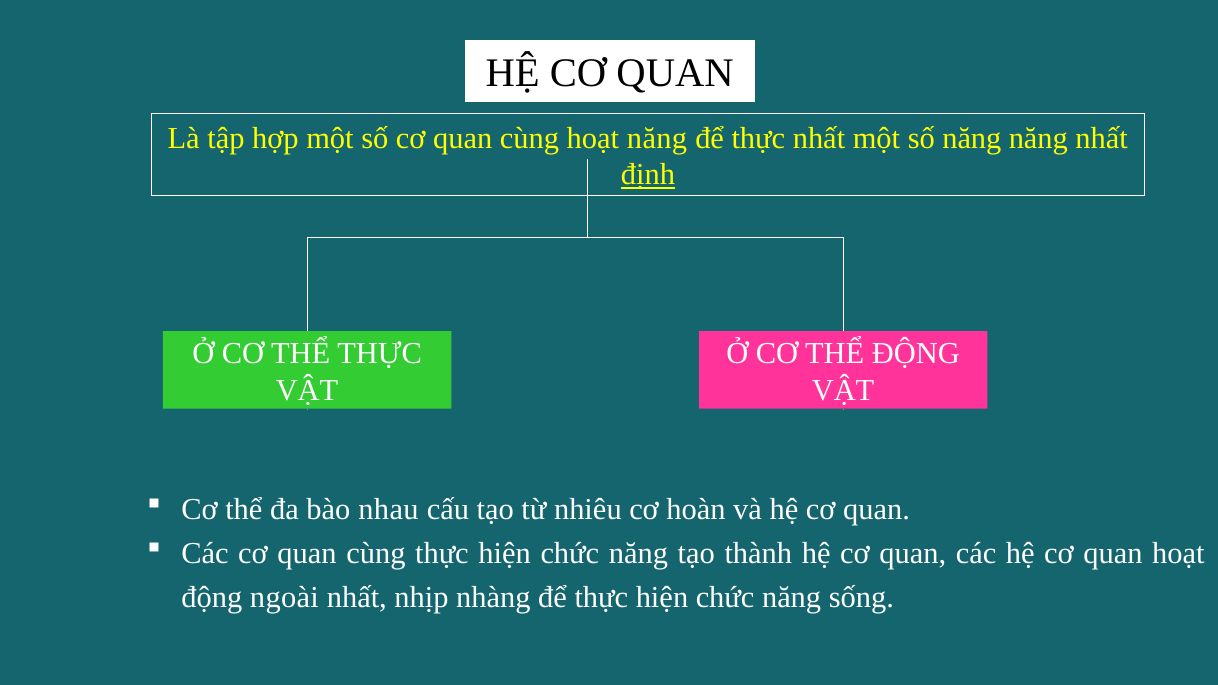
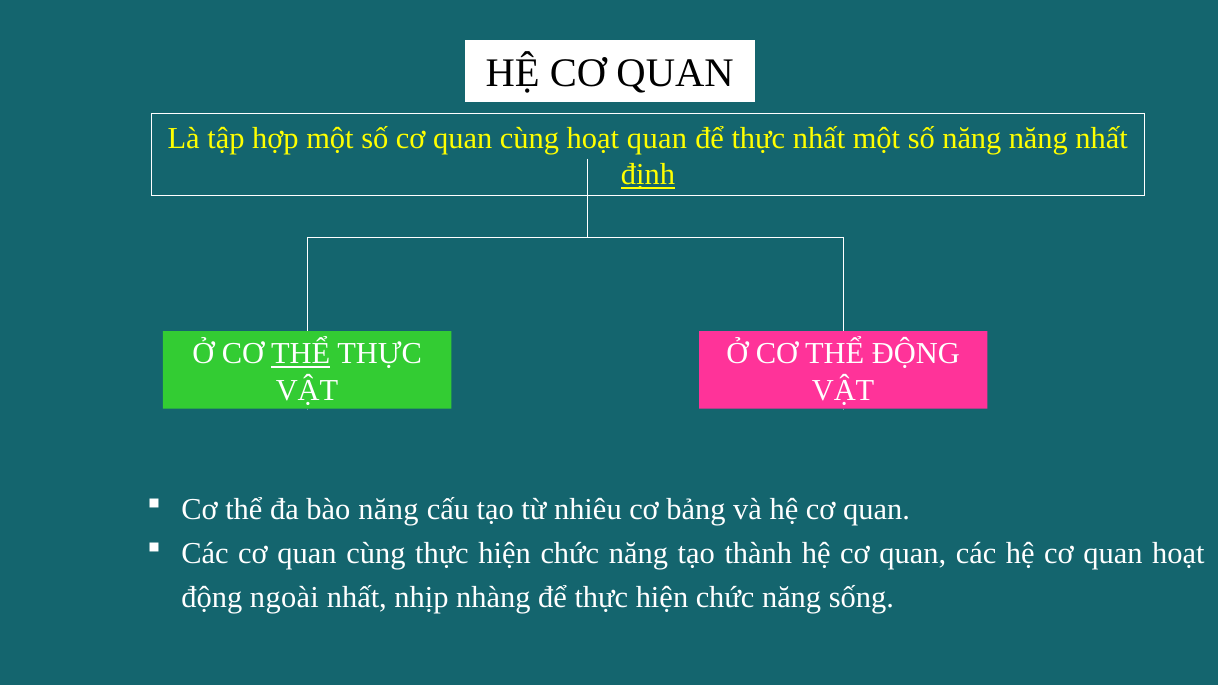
hoạt năng: năng -> quan (657, 138)
THỂ underline: none -> present (301, 354)
bào nhau: nhau -> năng (389, 510)
cơ hoàn: hoàn -> bảng (696, 510)
